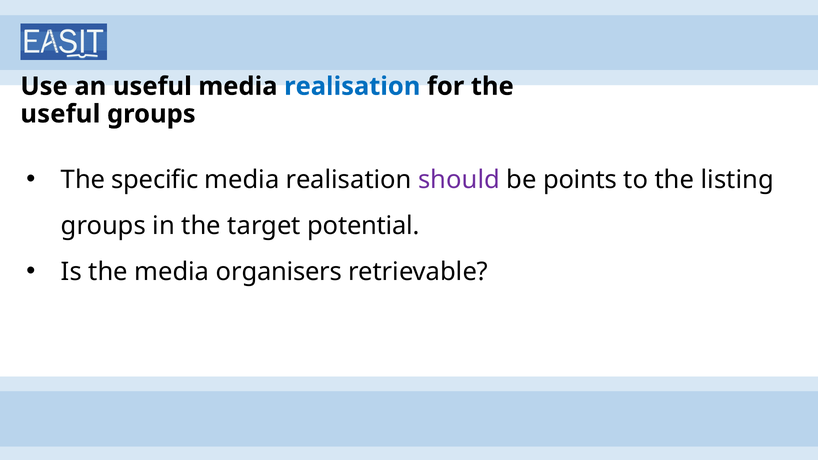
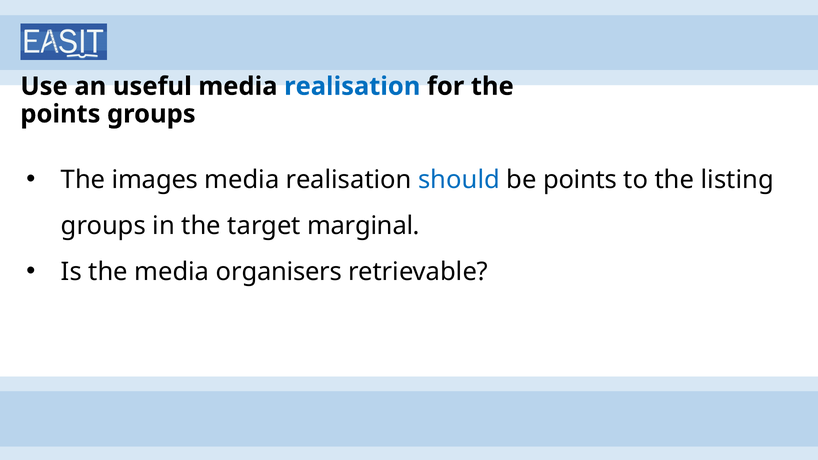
useful: useful -> points (60, 114)
specific: specific -> images (155, 180)
should colour: purple -> blue (459, 180)
potential: potential -> marginal (363, 226)
